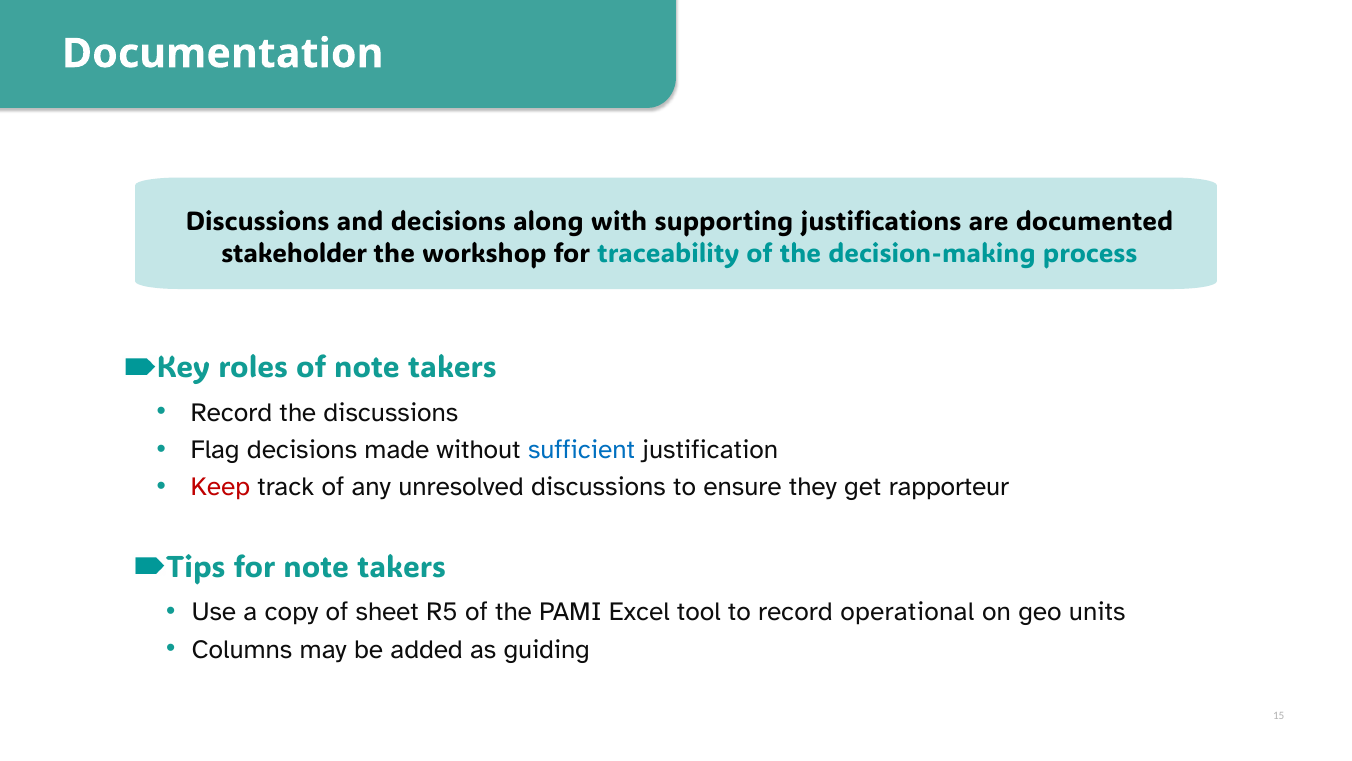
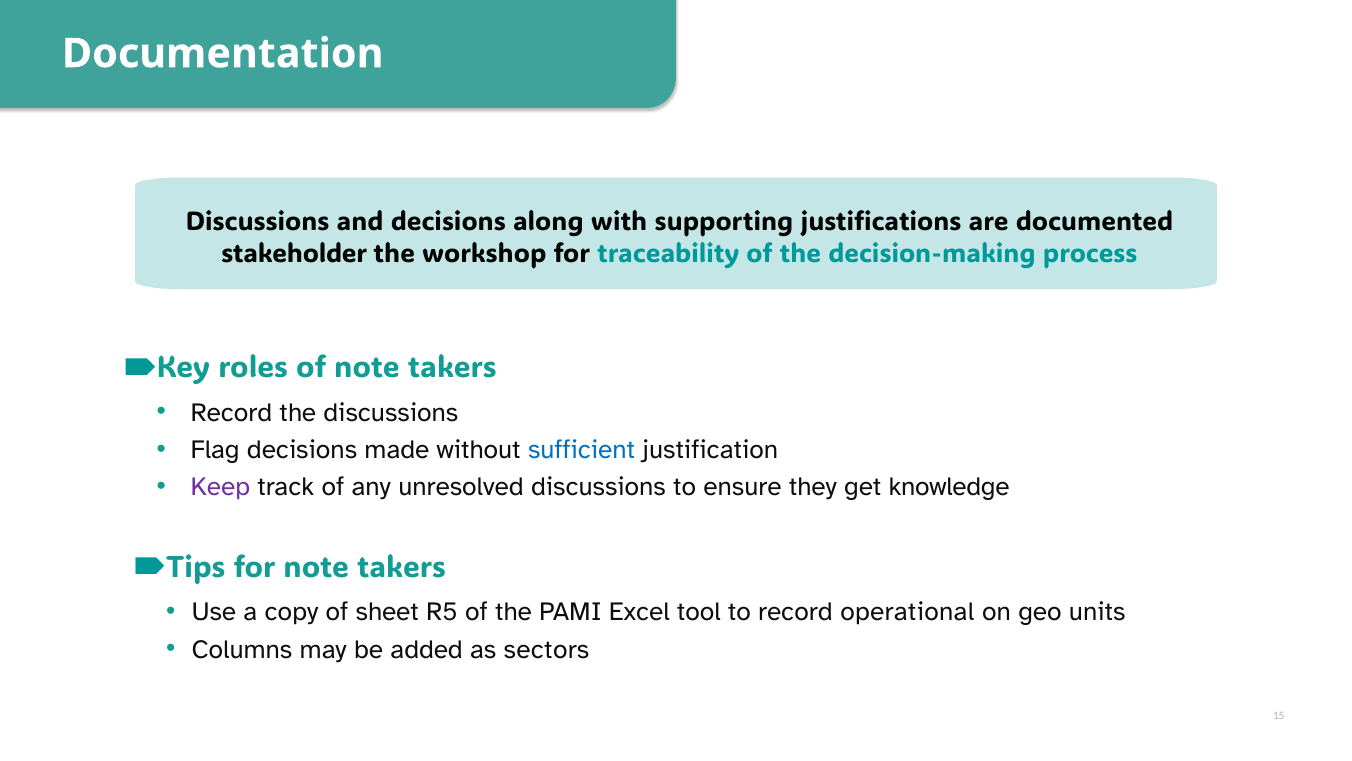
Keep colour: red -> purple (220, 487)
rapporteur: rapporteur -> knowledge (949, 487)
guiding: guiding -> sectors (547, 649)
